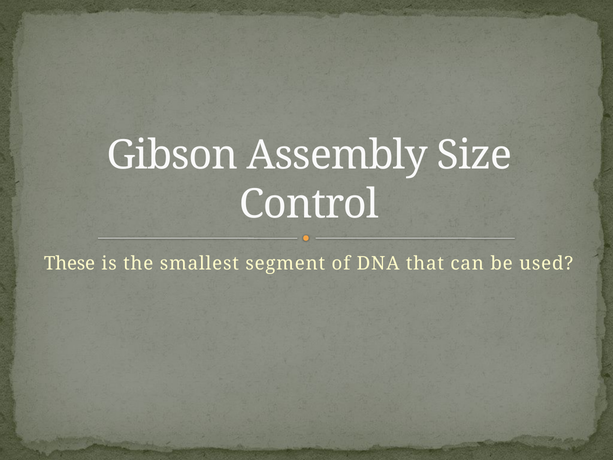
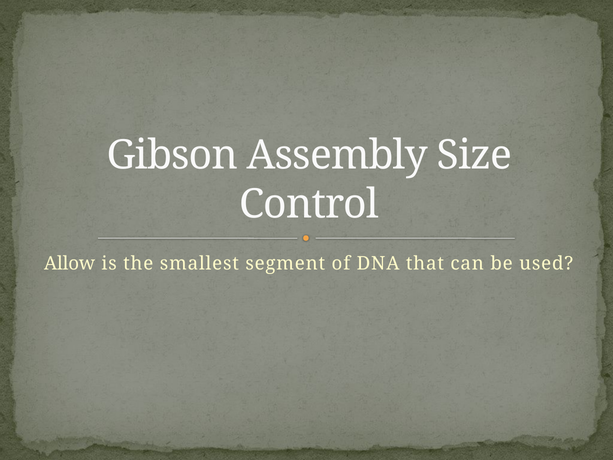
These: These -> Allow (70, 264)
